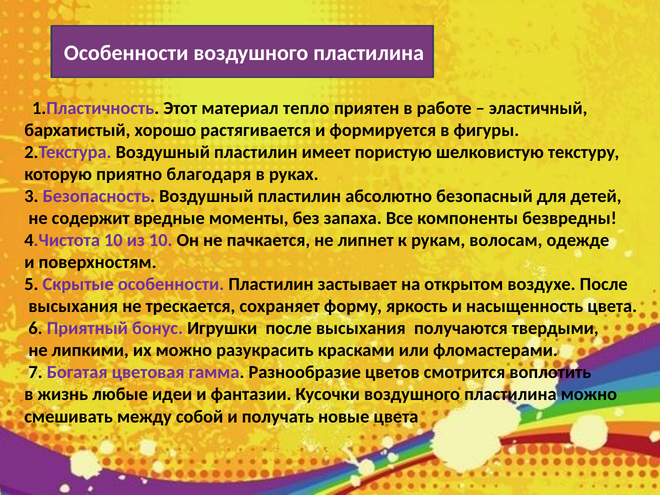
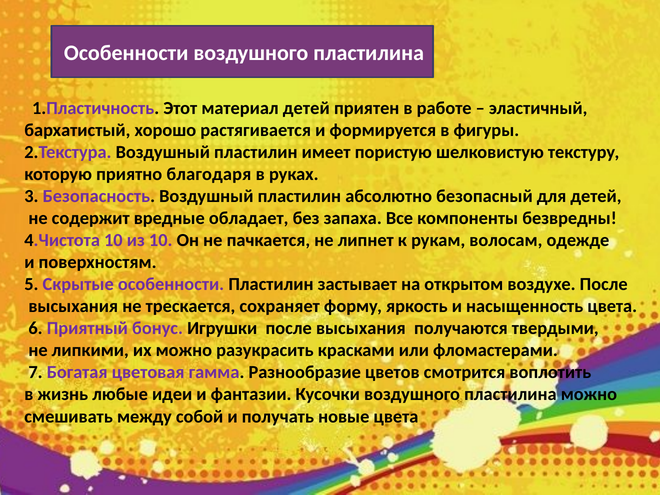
материал тепло: тепло -> детей (306, 108)
моменты: моменты -> обладает (249, 218)
